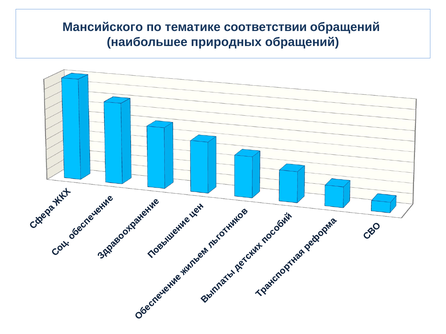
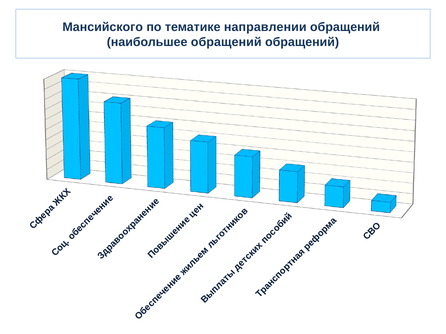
соответствии: соответствии -> направлении (265, 27)
наибольшее природных: природных -> обращений (226, 42)
